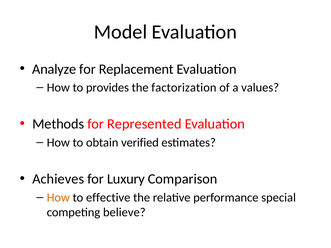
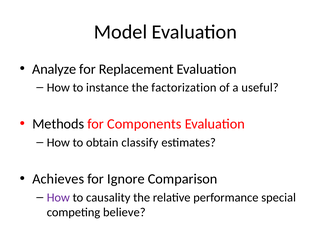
provides: provides -> instance (107, 88)
values: values -> useful (260, 88)
Represented: Represented -> Components (144, 124)
verified: verified -> classify (140, 143)
Luxury: Luxury -> Ignore (126, 179)
How colour: orange -> purple (58, 198)
effective: effective -> causality (108, 198)
